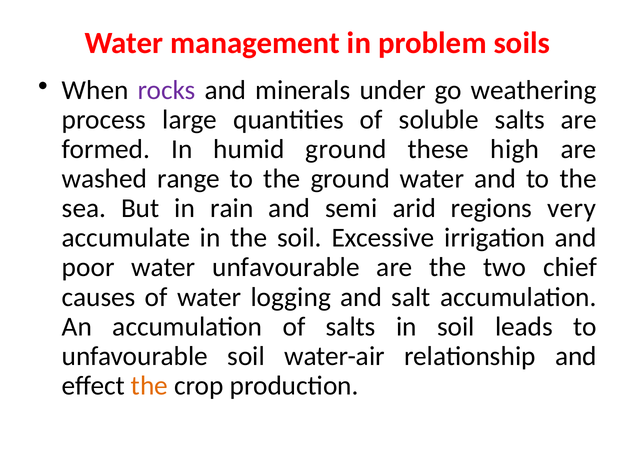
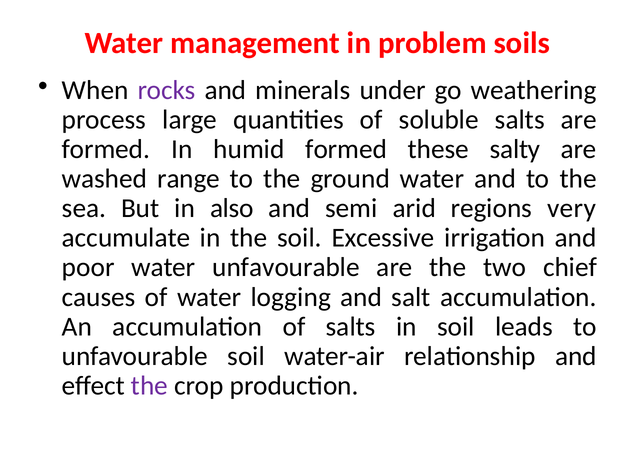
humid ground: ground -> formed (346, 149)
high: high -> salty (515, 149)
rain: rain -> also (232, 208)
the colour: orange -> purple (149, 386)
